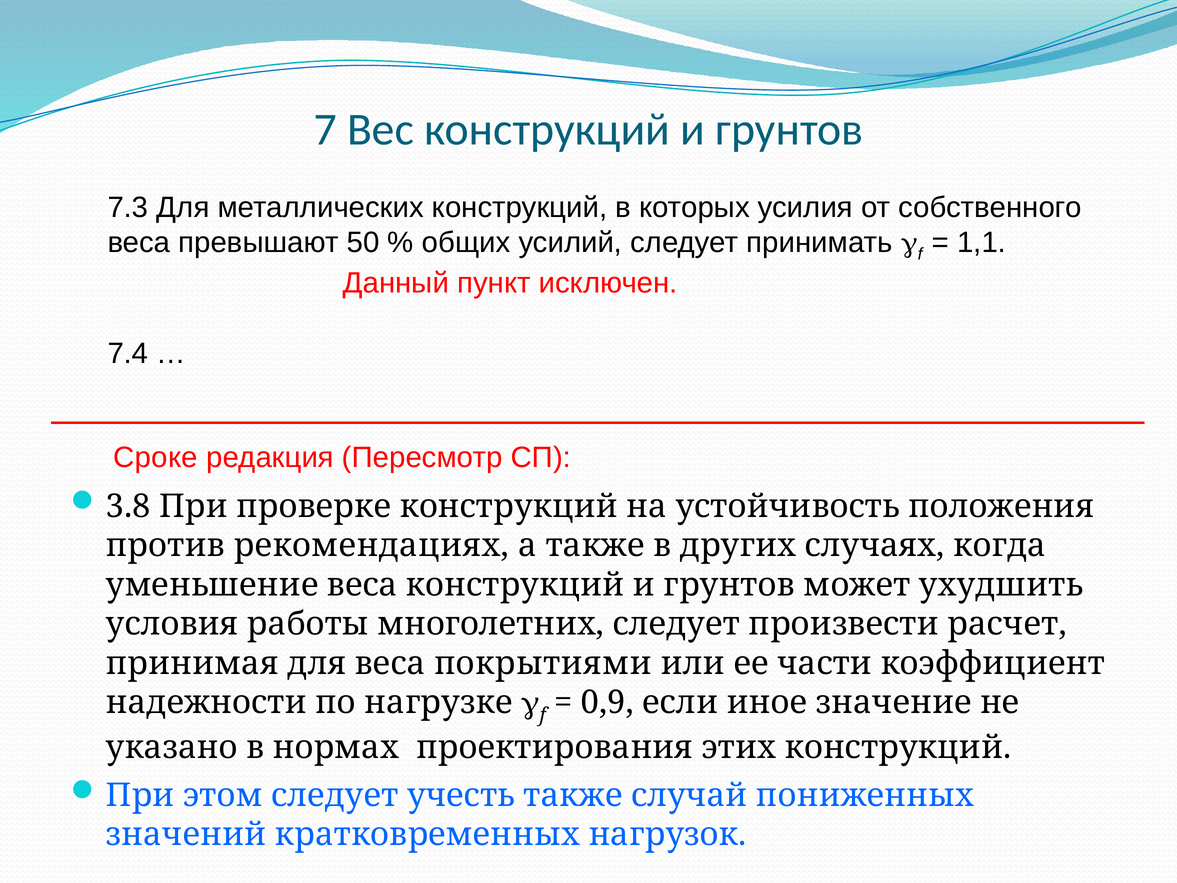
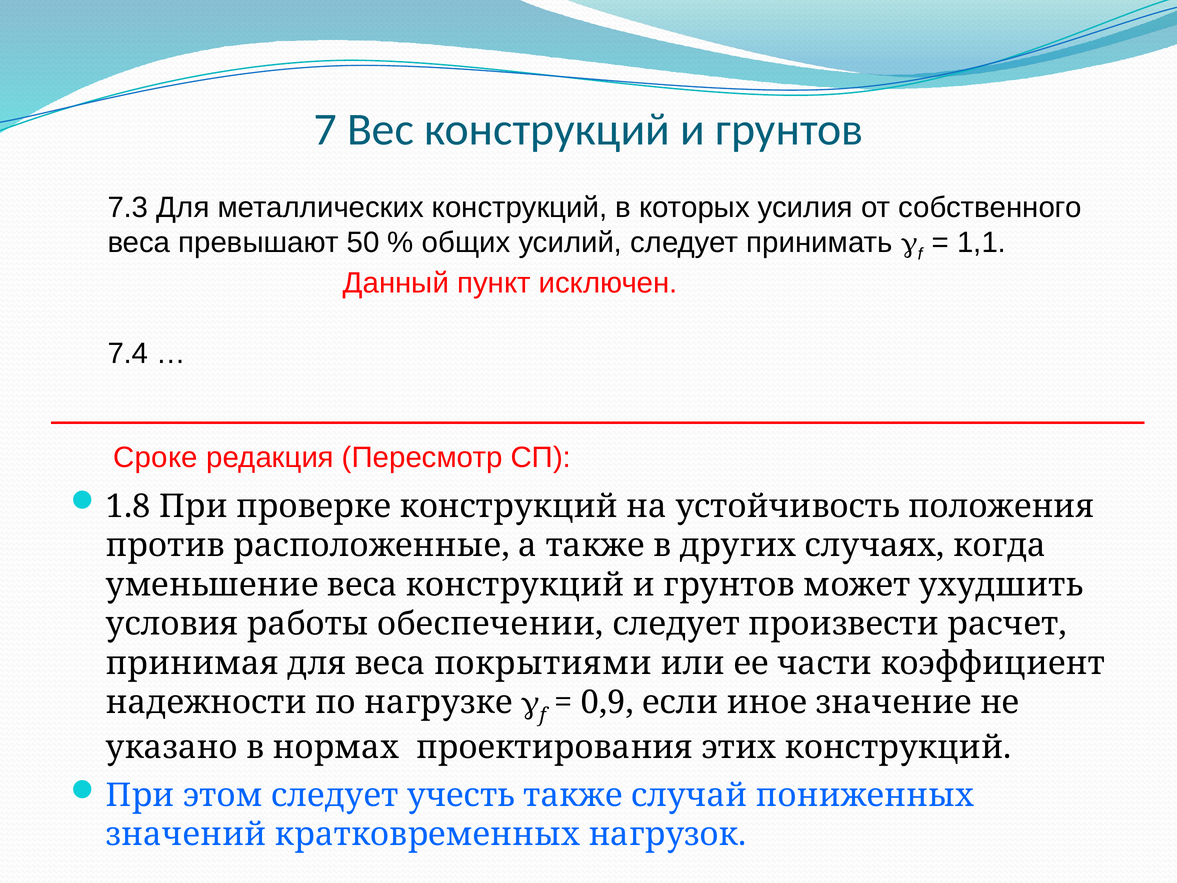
3.8: 3.8 -> 1.8 (128, 506)
рекомендациях: рекомендациях -> расположенные (371, 545)
многолетних: многолетних -> обеспечении (491, 624)
